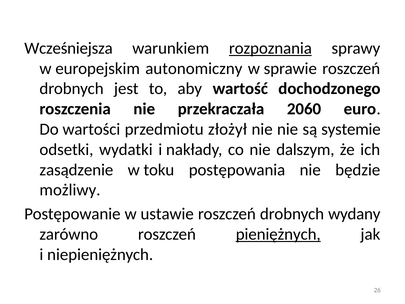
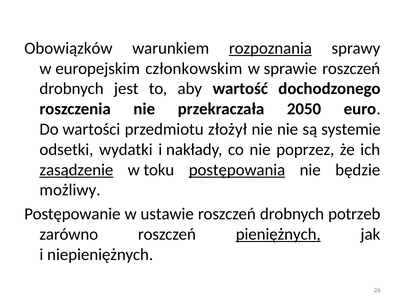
Wcześniejsza: Wcześniejsza -> Obowiązków (68, 48)
autonomiczny: autonomiczny -> członkowskim (194, 68)
2060: 2060 -> 2050 (304, 109)
dalszym: dalszym -> poprzez (305, 149)
zasądzenie underline: none -> present (76, 170)
postępowania underline: none -> present (237, 170)
wydany: wydany -> potrzeb (354, 214)
